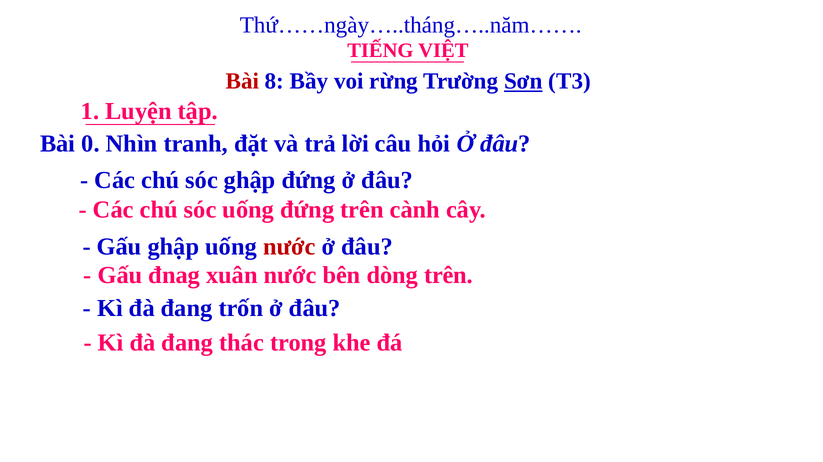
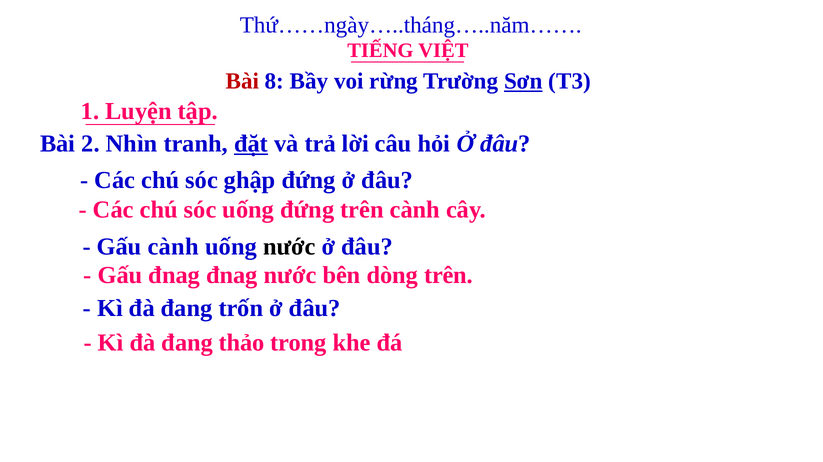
0: 0 -> 2 (91, 144)
đặt underline: none -> present (251, 144)
Gấu ghập: ghập -> cành (173, 247)
nước colour: red -> black (289, 247)
đnag xuân: xuân -> đnag (232, 276)
thác: thác -> thảo (242, 343)
